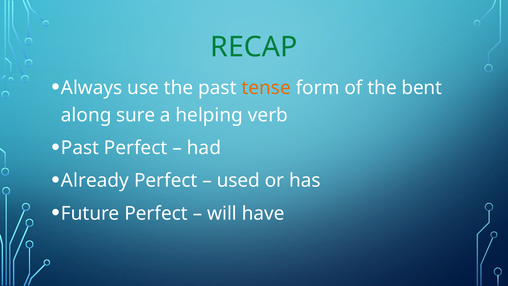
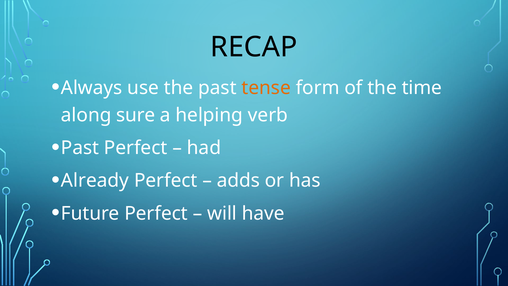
RECAP colour: green -> black (254, 47)
bent: bent -> time (422, 88)
used: used -> adds (238, 181)
